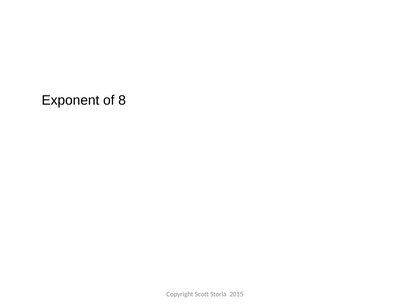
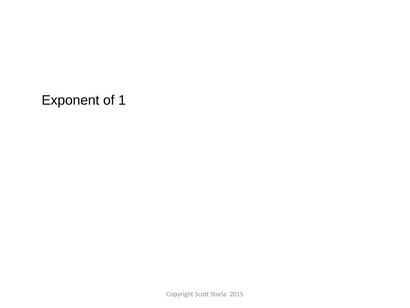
8: 8 -> 1 (122, 100)
